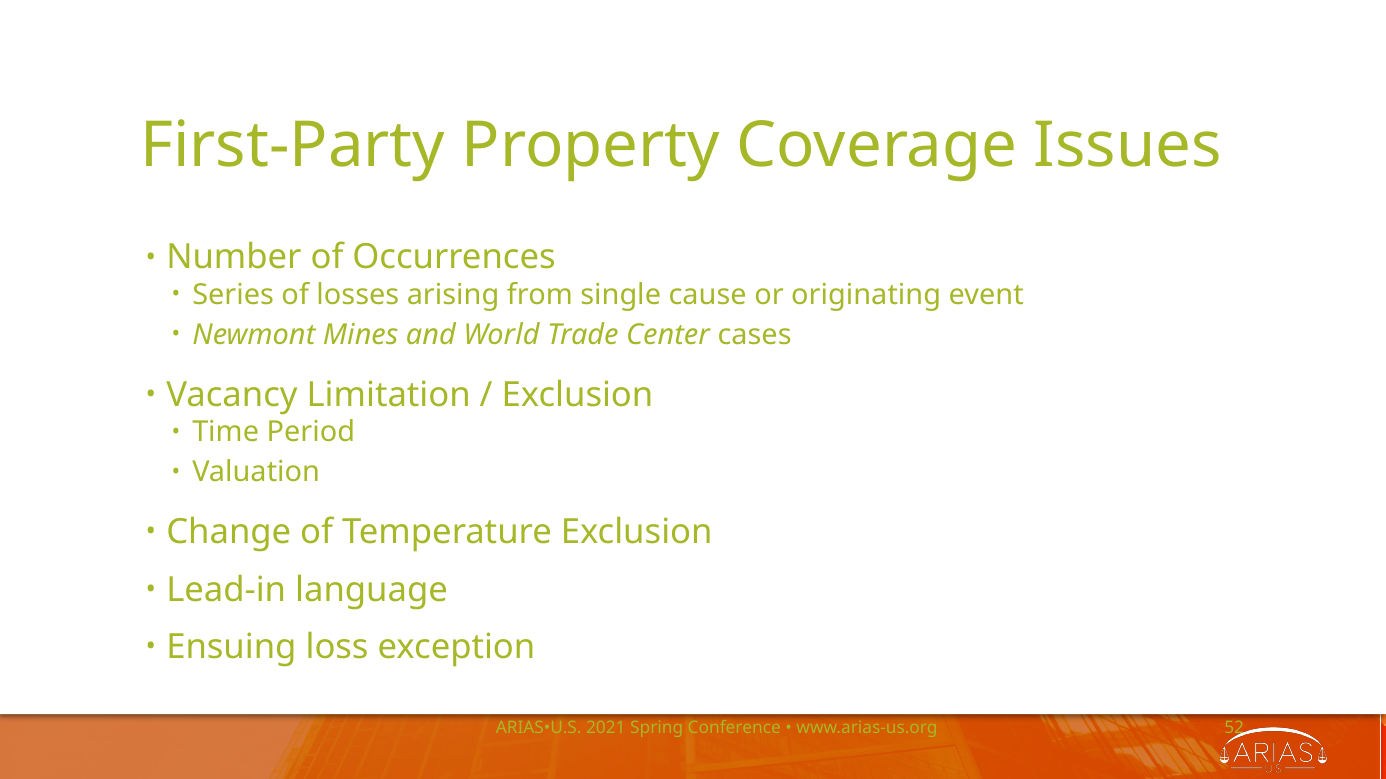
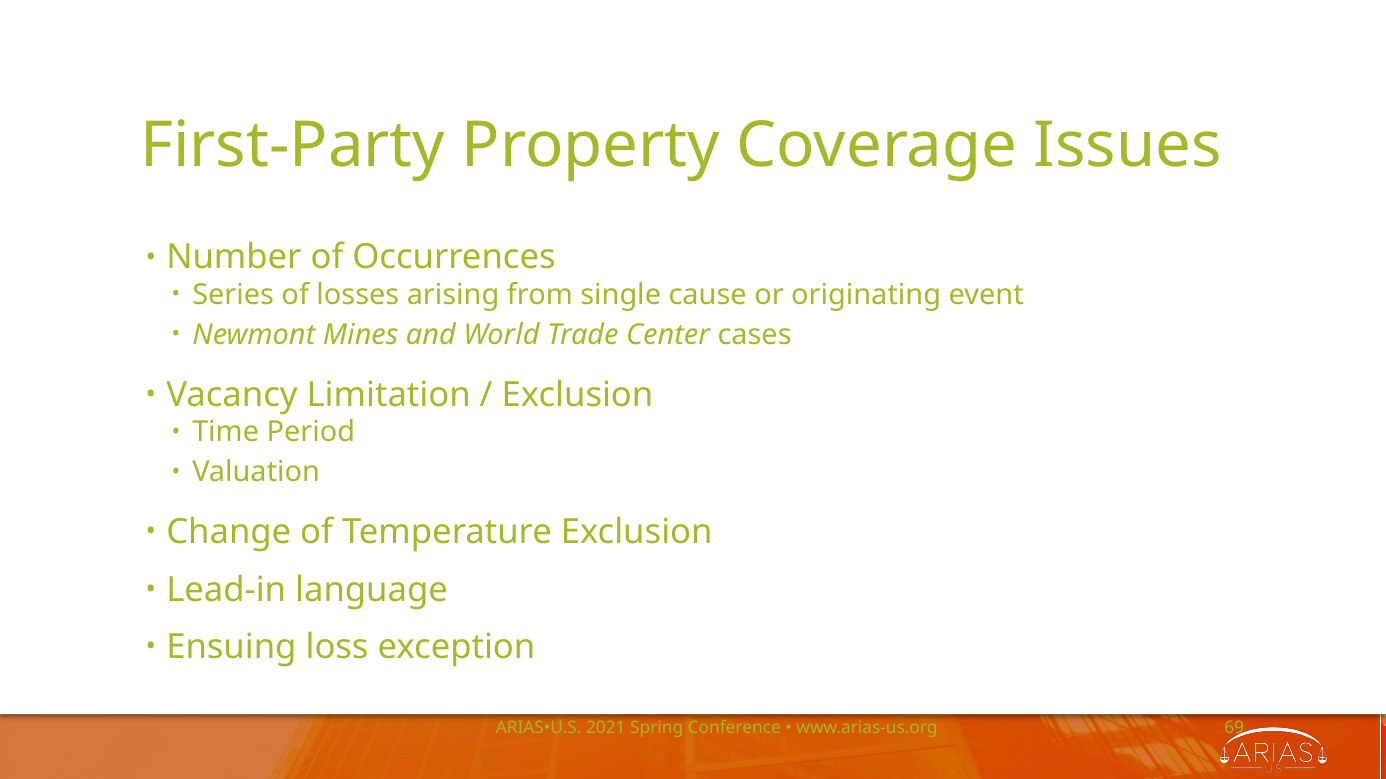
52: 52 -> 69 (1234, 728)
